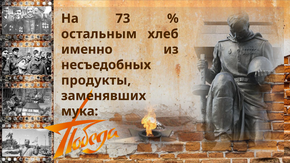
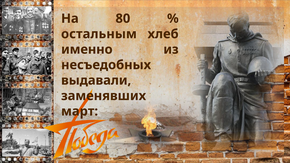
73: 73 -> 80 (123, 19)
продукты: продукты -> выдавали (96, 80)
мука: мука -> март (80, 111)
